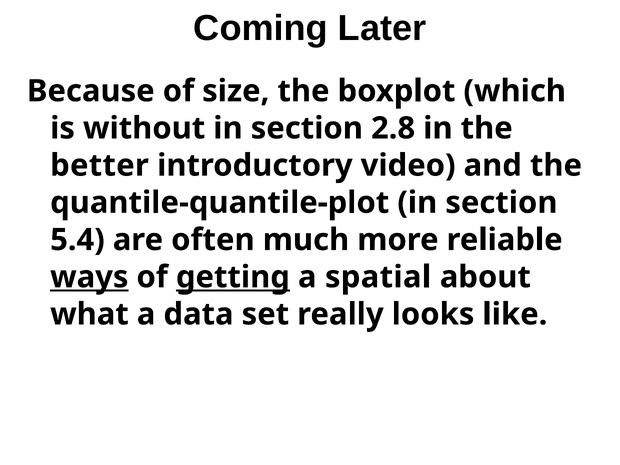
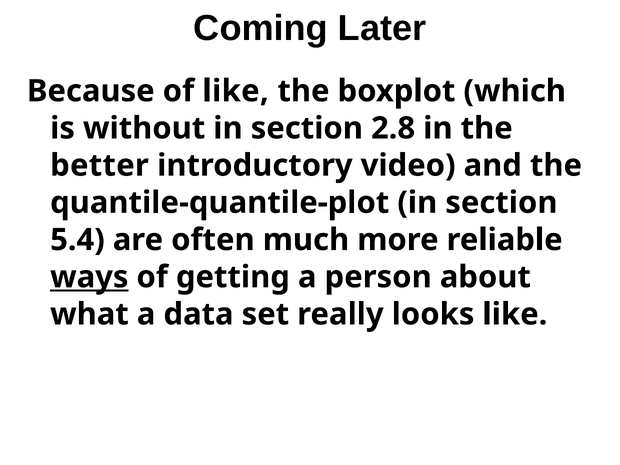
of size: size -> like (236, 91)
getting underline: present -> none (233, 277)
spatial: spatial -> person (378, 277)
